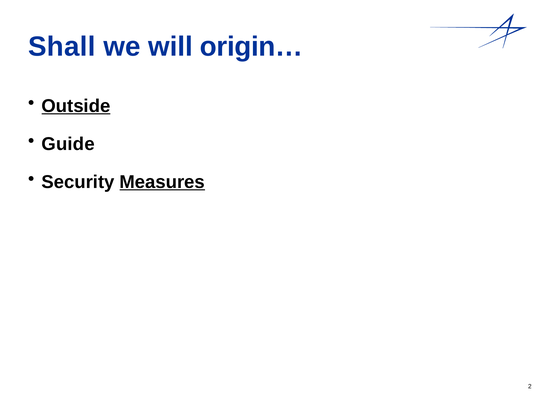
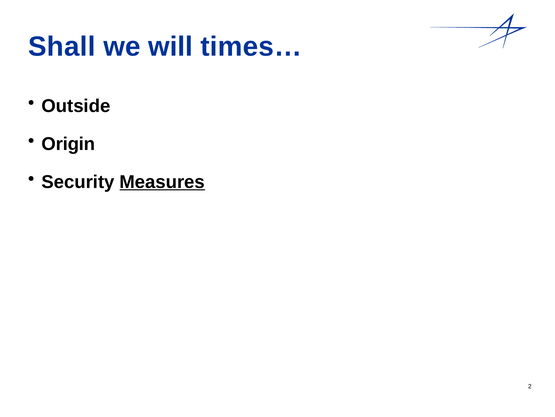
origin…: origin… -> times… (251, 46)
Outside underline: present -> none (76, 106)
Guide: Guide -> Origin (68, 144)
